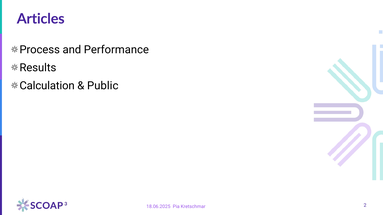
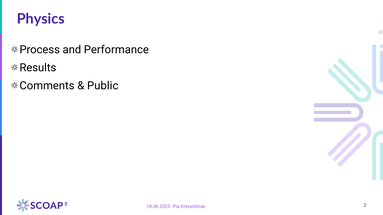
Articles: Articles -> Physics (41, 19)
Calculation: Calculation -> Comments (47, 86)
